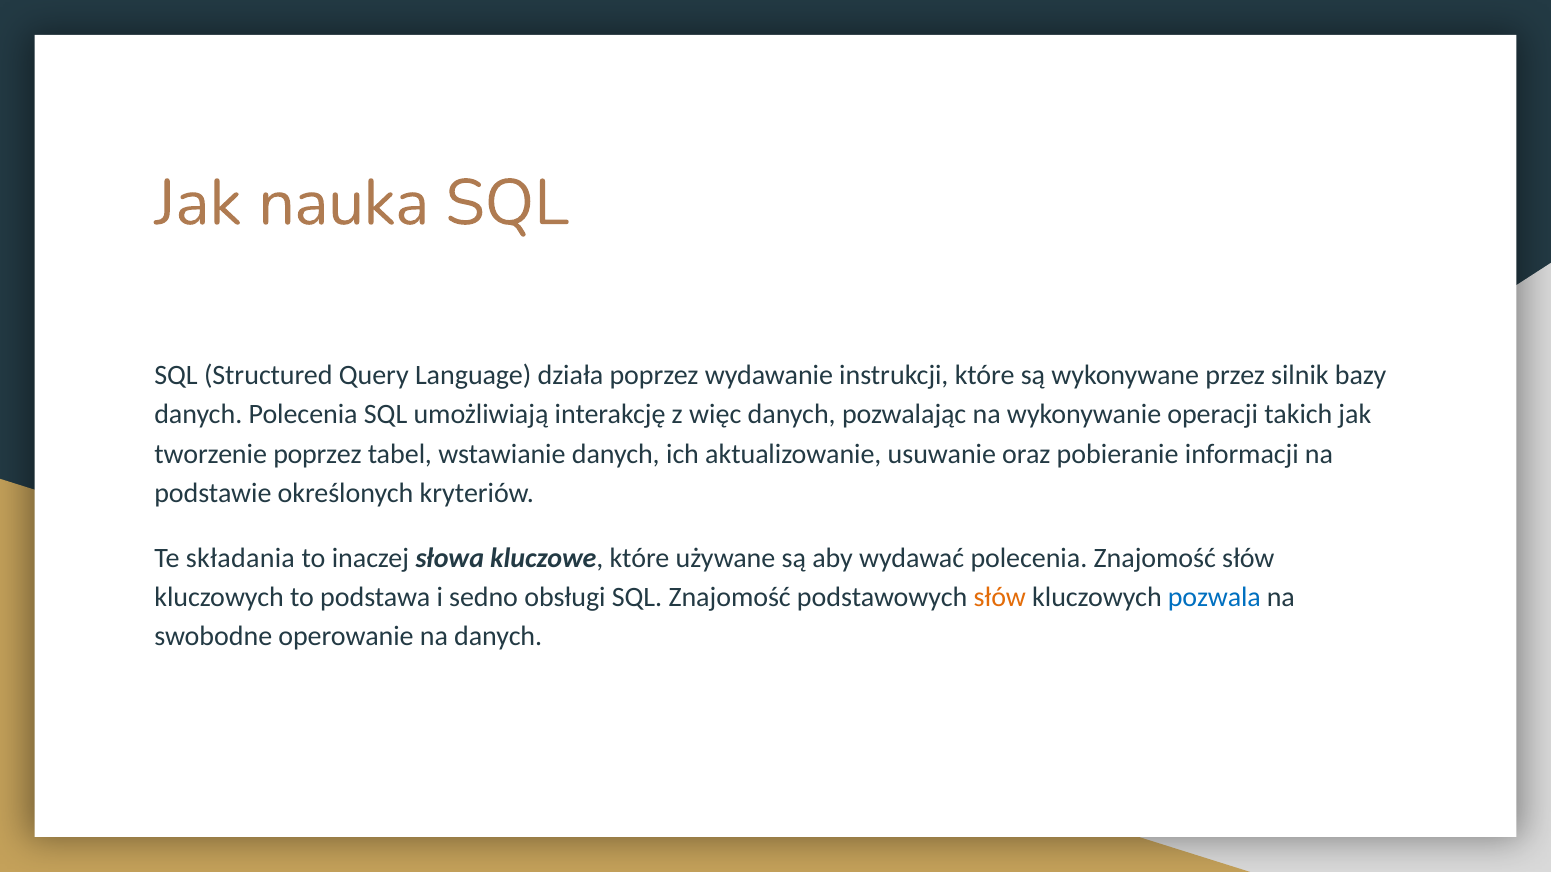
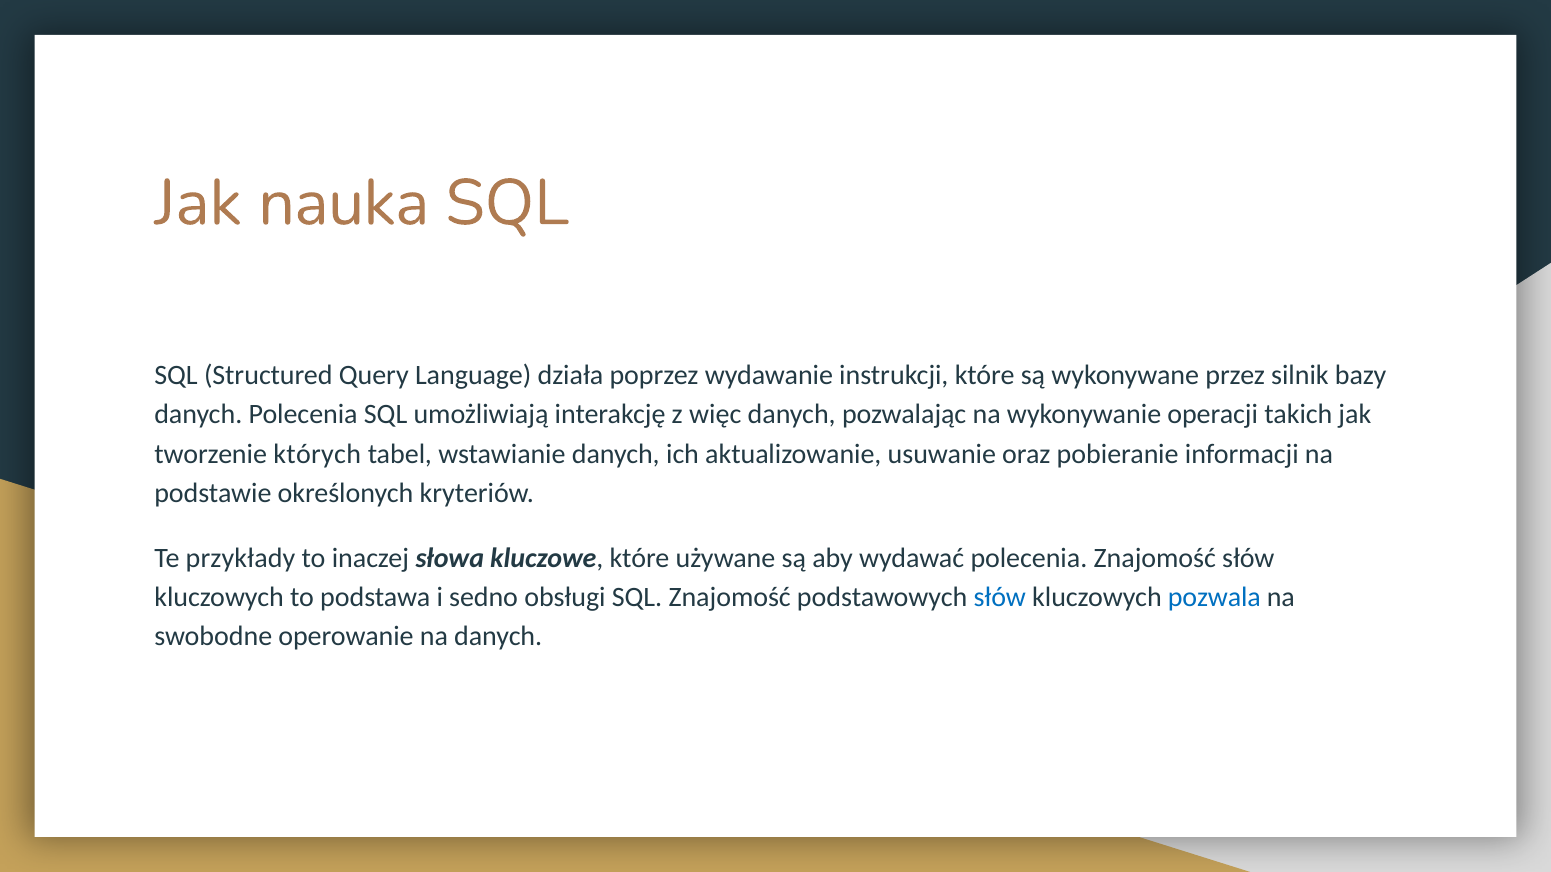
tworzenie poprzez: poprzez -> których (317, 454)
składania: składania -> przykłady (241, 558)
słów colour: orange -> blue (1000, 597)
